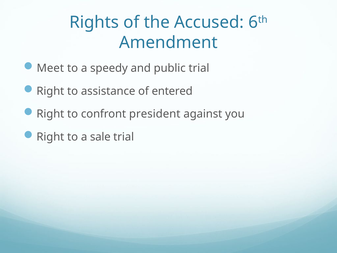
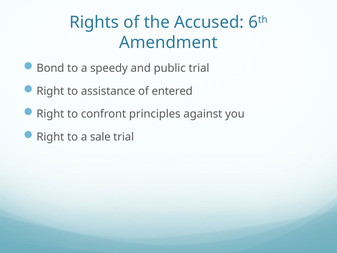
Meet: Meet -> Bond (50, 68)
president: president -> principles (155, 114)
